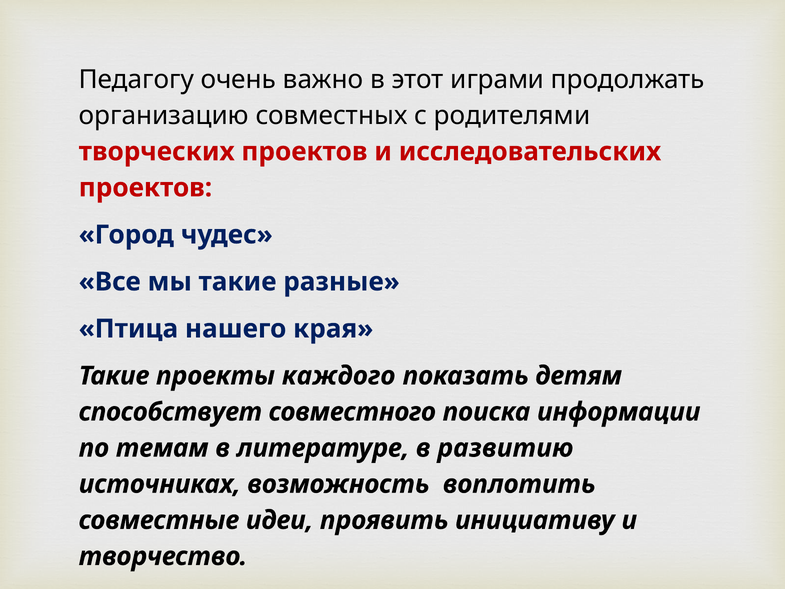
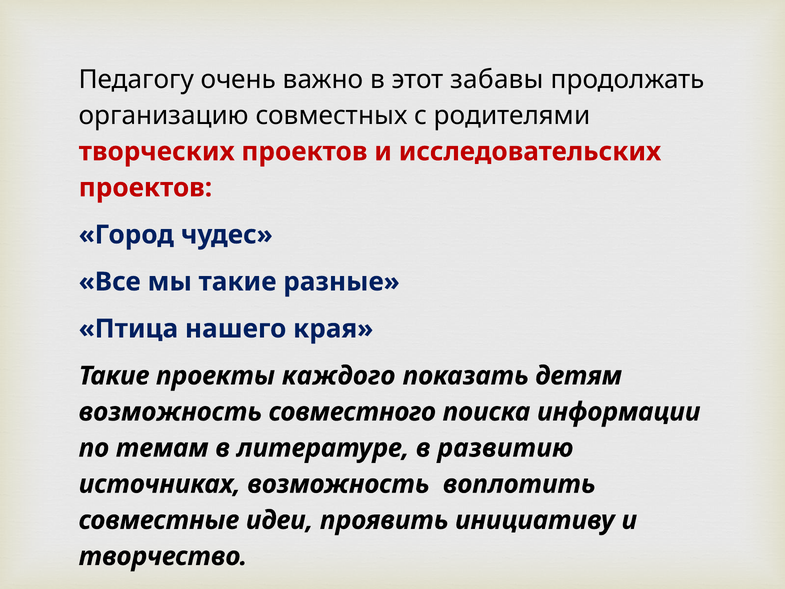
играми: играми -> забавы (497, 79)
способствует: способствует -> возможность (170, 412)
